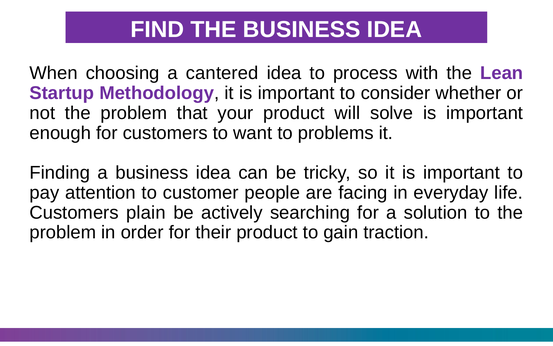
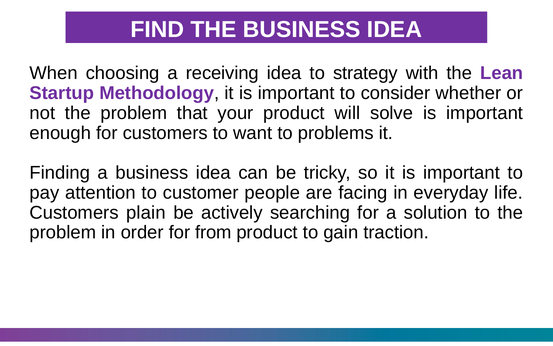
cantered: cantered -> receiving (222, 73)
process: process -> strategy (365, 73)
their: their -> from (213, 232)
